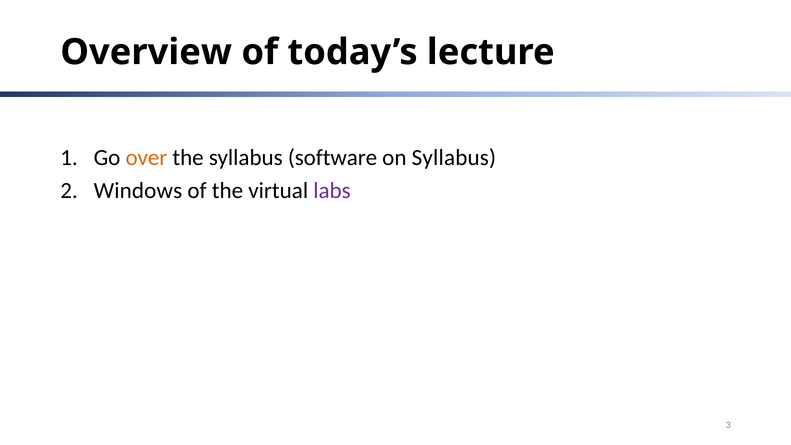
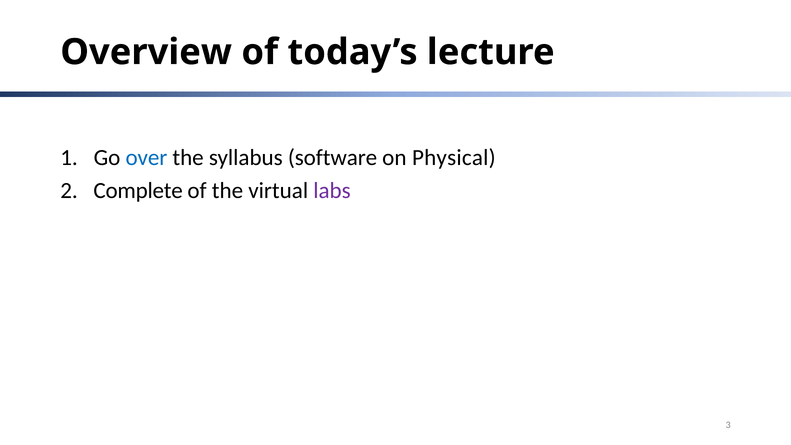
over colour: orange -> blue (146, 157)
on Syllabus: Syllabus -> Physical (454, 157)
Windows: Windows -> Complete (138, 191)
